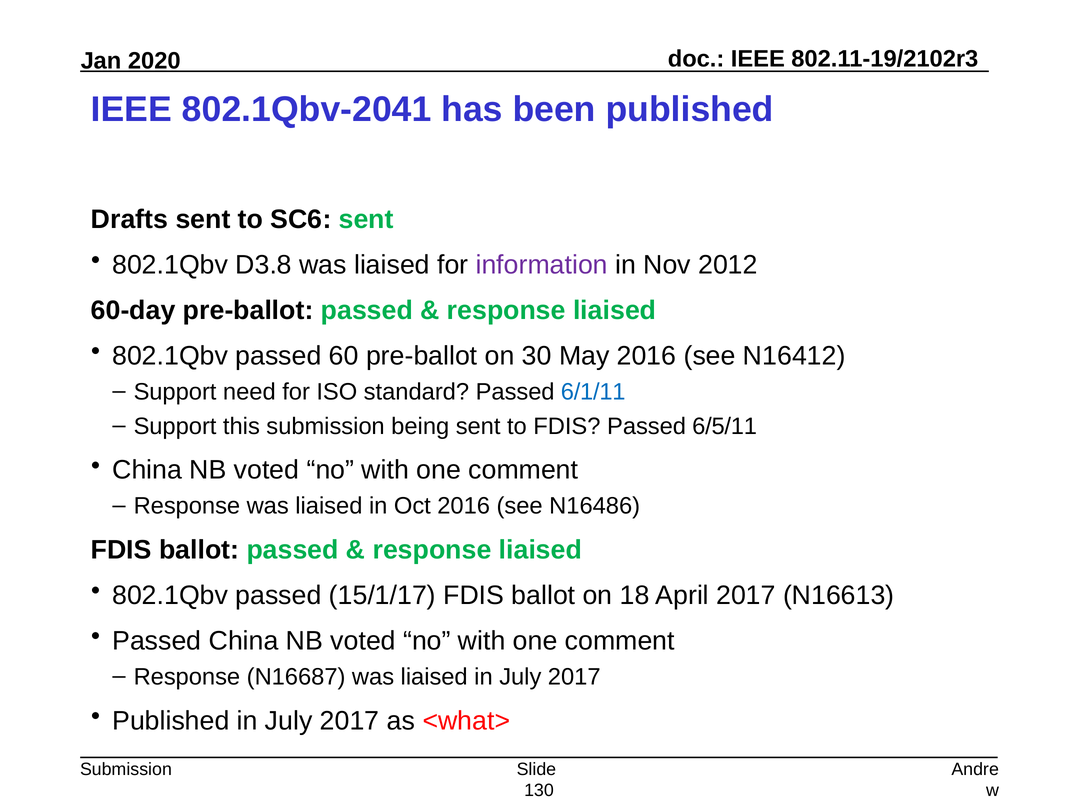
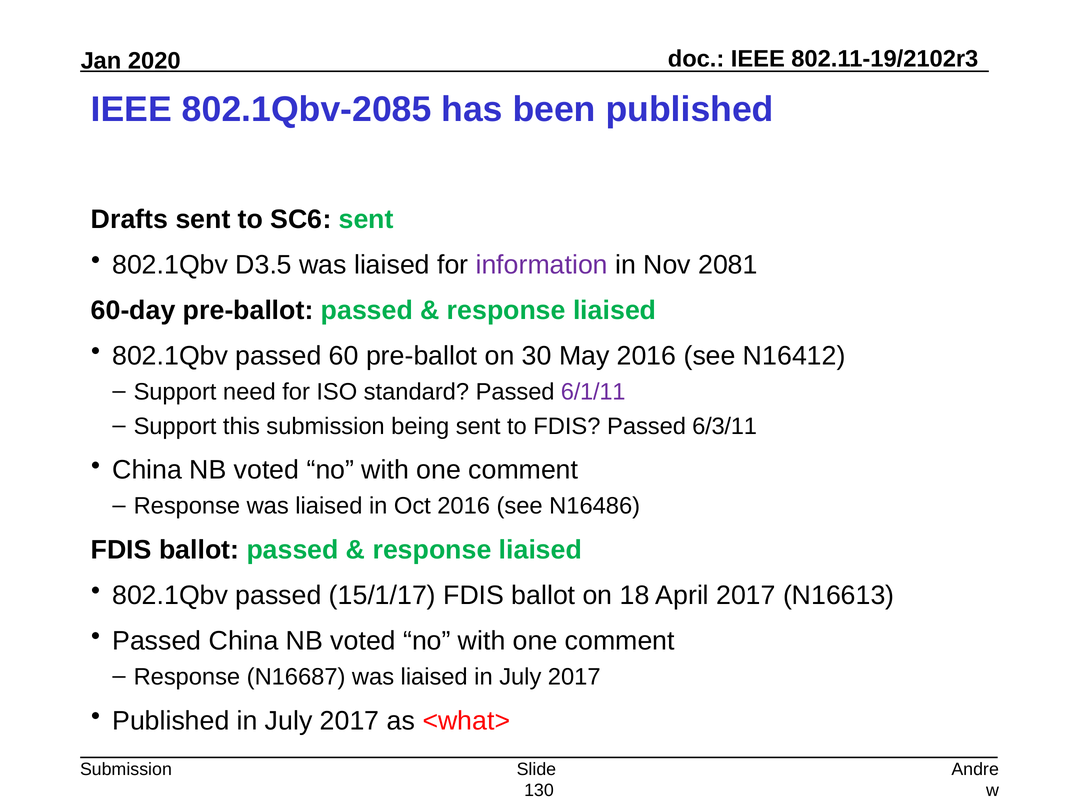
802.1Qbv-2041: 802.1Qbv-2041 -> 802.1Qbv-2085 (307, 109)
D3.8: D3.8 -> D3.5 (264, 265)
2012: 2012 -> 2081 (728, 265)
6/1/11 colour: blue -> purple (593, 392)
6/5/11: 6/5/11 -> 6/3/11 (725, 426)
